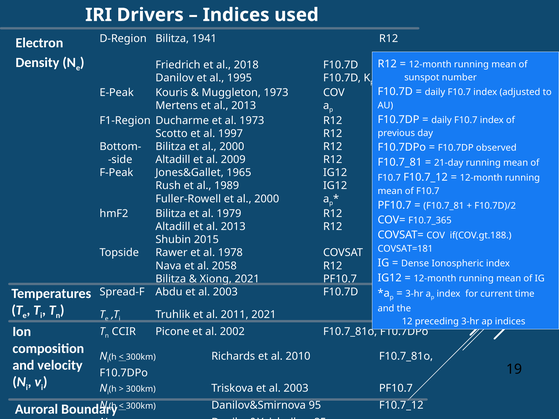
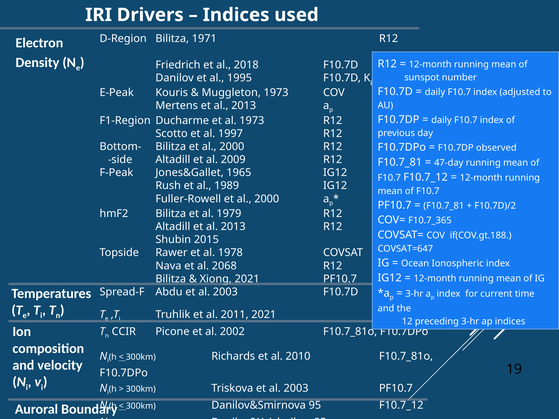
1941: 1941 -> 1971 (204, 39)
21-day: 21-day -> 47-day (449, 163)
COVSAT=181: COVSAT=181 -> COVSAT=647 (405, 249)
Dense: Dense -> Ocean (415, 264)
2058: 2058 -> 2068 (224, 266)
